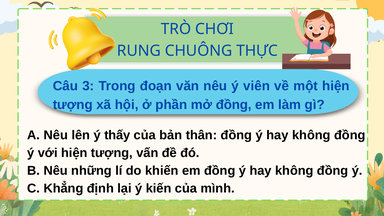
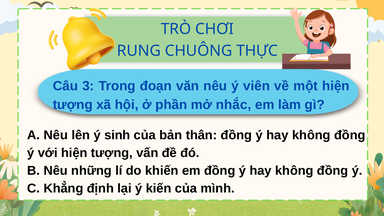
mở đồng: đồng -> nhắc (234, 105)
thấy: thấy -> sinh (117, 135)
